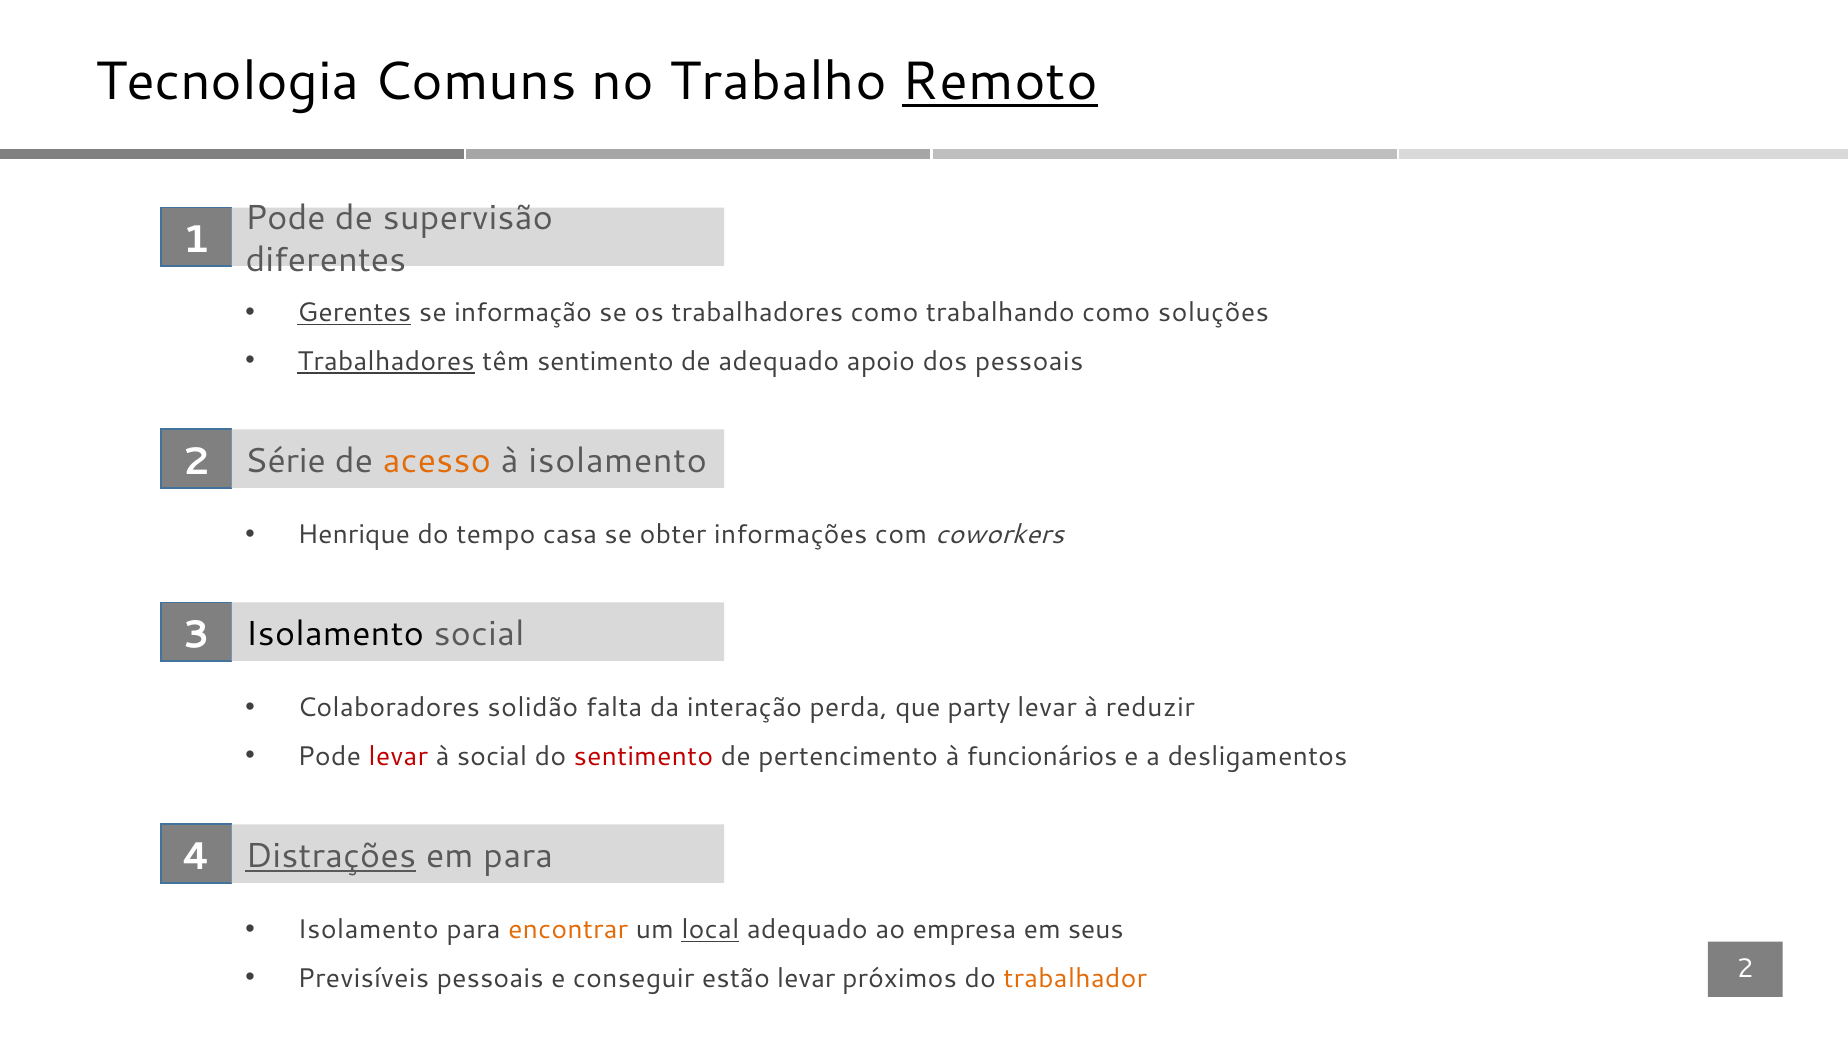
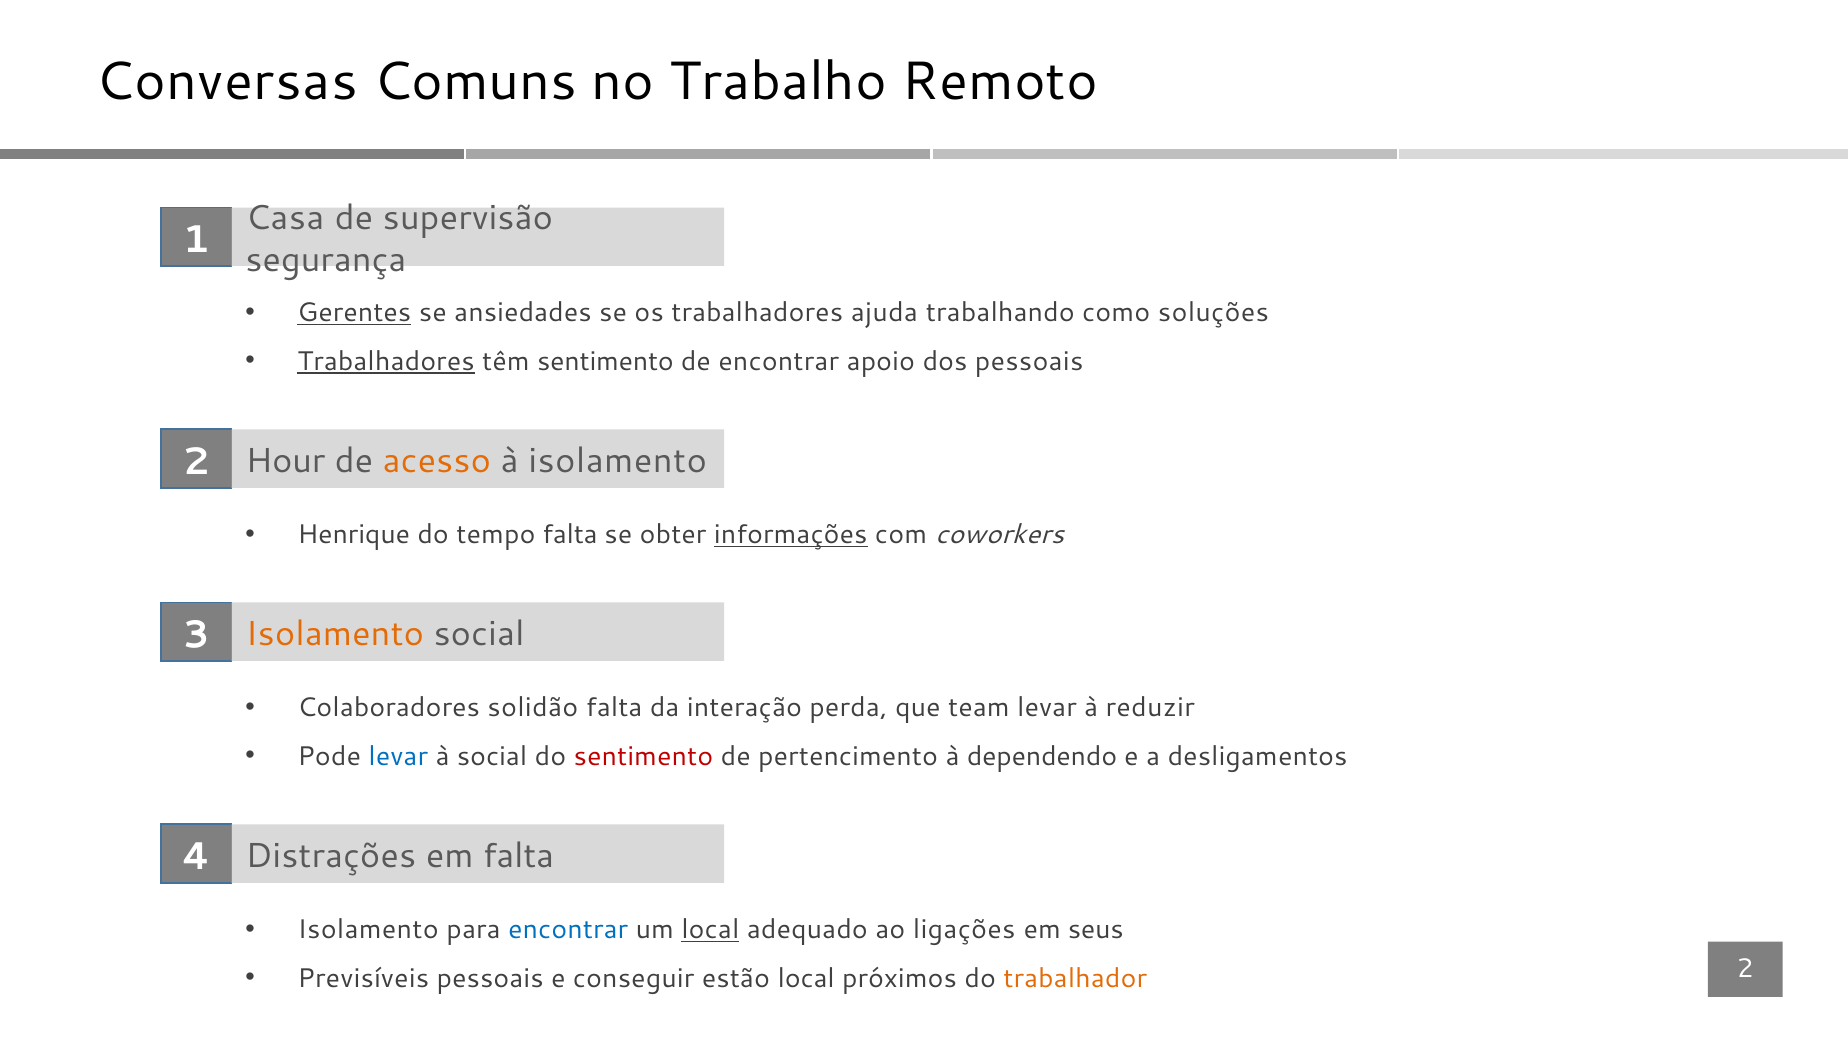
Tecnologia: Tecnologia -> Conversas (227, 82)
Remoto underline: present -> none (1000, 82)
Pode: Pode -> Casa (285, 219)
diferentes: diferentes -> segurança (326, 260)
informação: informação -> ansiedades (523, 313)
trabalhadores como: como -> ajuda (884, 313)
de adequado: adequado -> encontrar (779, 362)
Série: Série -> Hour (285, 461)
tempo casa: casa -> falta (570, 535)
informações underline: none -> present (791, 535)
Isolamento colour: black -> orange (335, 634)
party: party -> team (979, 708)
levar colour: red -> blue (398, 757)
funcionários: funcionários -> dependendo (1042, 757)
Distrações underline: present -> none (331, 856)
em para: para -> falta (519, 856)
encontrar colour: orange -> blue (568, 930)
empresa: empresa -> ligações (964, 930)
estão levar: levar -> local (806, 979)
